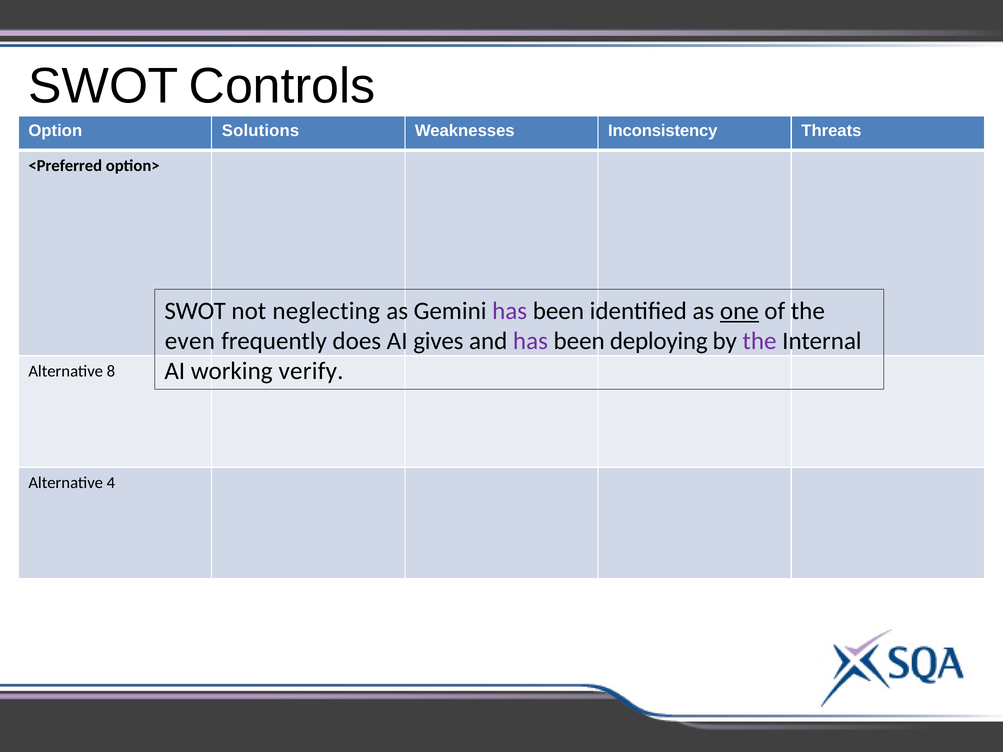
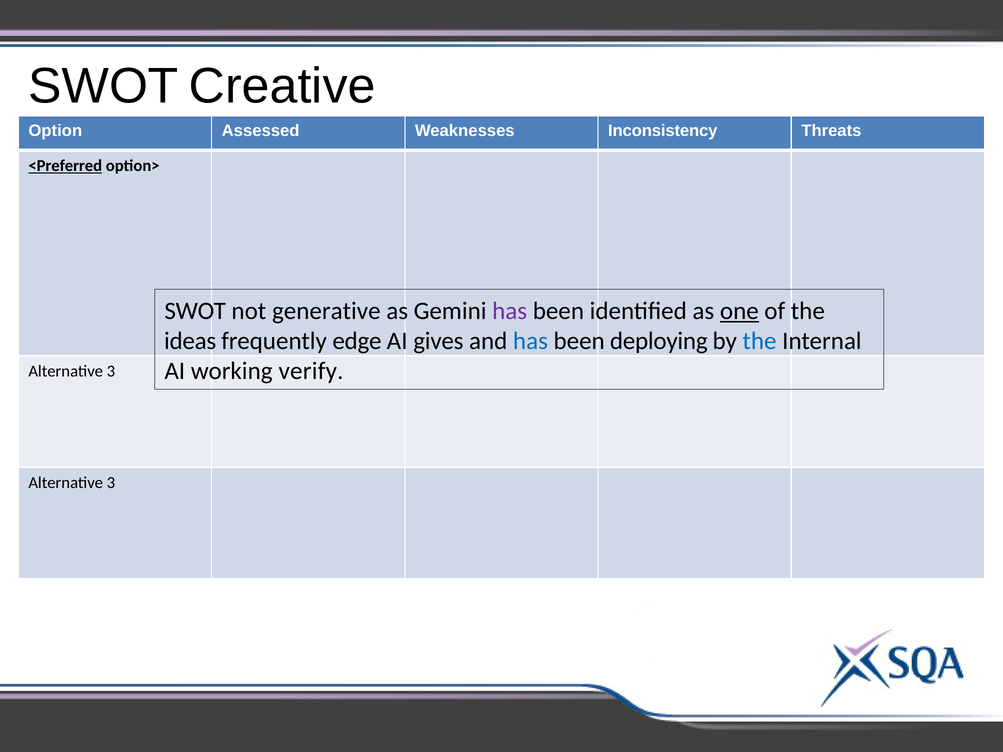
Controls: Controls -> Creative (282, 86)
Solutions: Solutions -> Assessed (261, 131)
<Preferred underline: none -> present (65, 166)
neglecting: neglecting -> generative (326, 311)
even: even -> ideas (190, 341)
does: does -> edge (357, 341)
has colour: purple -> blue (530, 341)
the colour: purple -> blue (760, 341)
8: 8 -> 3 (111, 371)
4: 4 -> 3 (111, 483)
